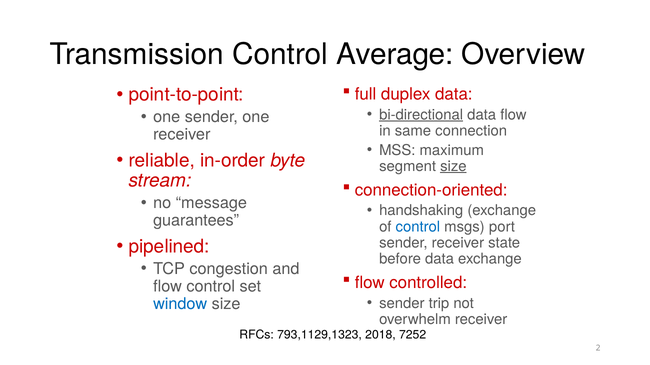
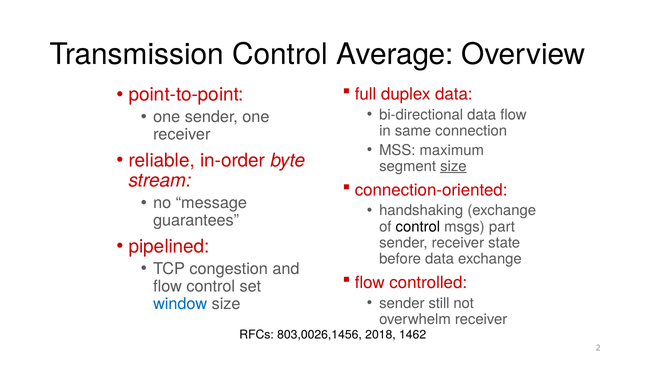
bi-directional underline: present -> none (421, 115)
control colour: blue -> black (418, 227)
port: port -> part (502, 227)
trip: trip -> still (439, 304)
793,1129,1323: 793,1129,1323 -> 803,0026,1456 (320, 335)
7252: 7252 -> 1462 (413, 335)
